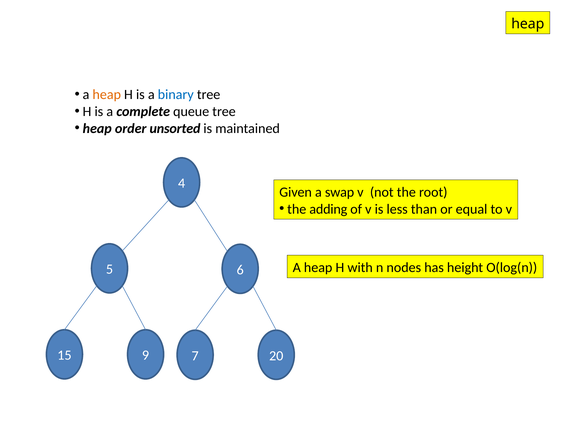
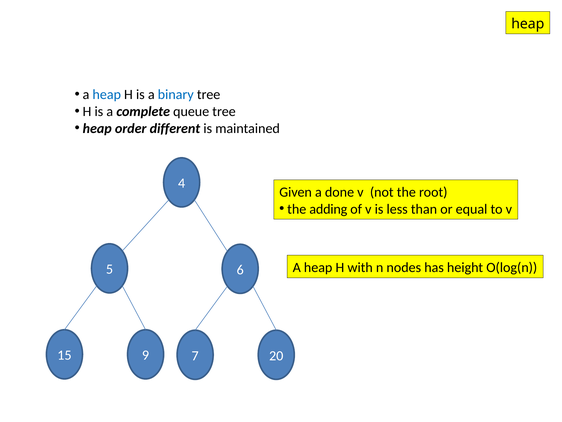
heap colour: orange -> blue (107, 95)
unsorted: unsorted -> different (175, 128)
swap: swap -> done (340, 192)
